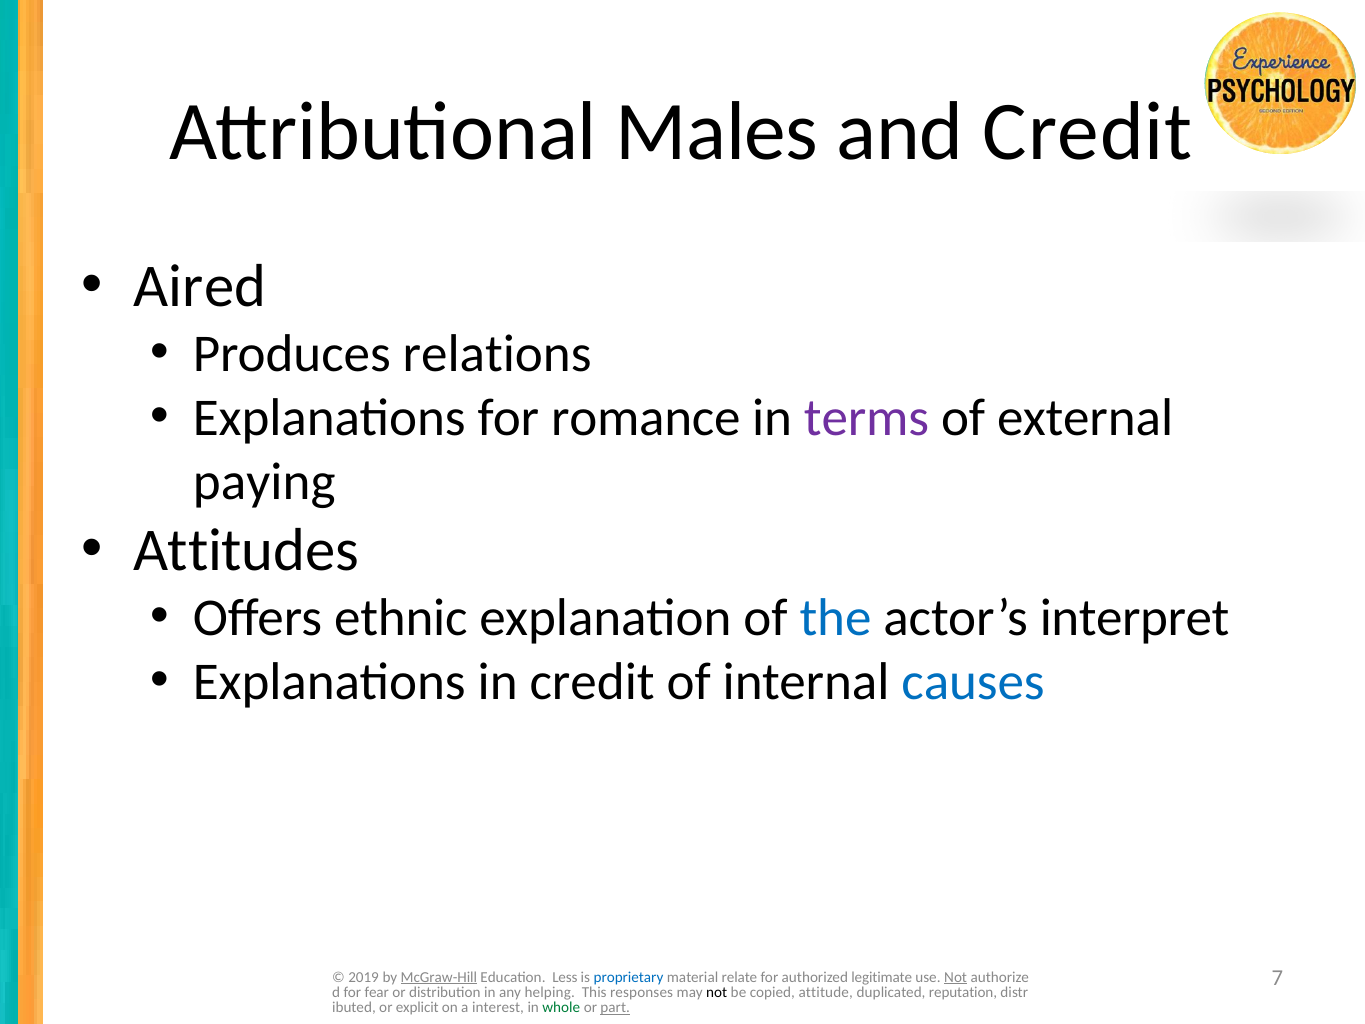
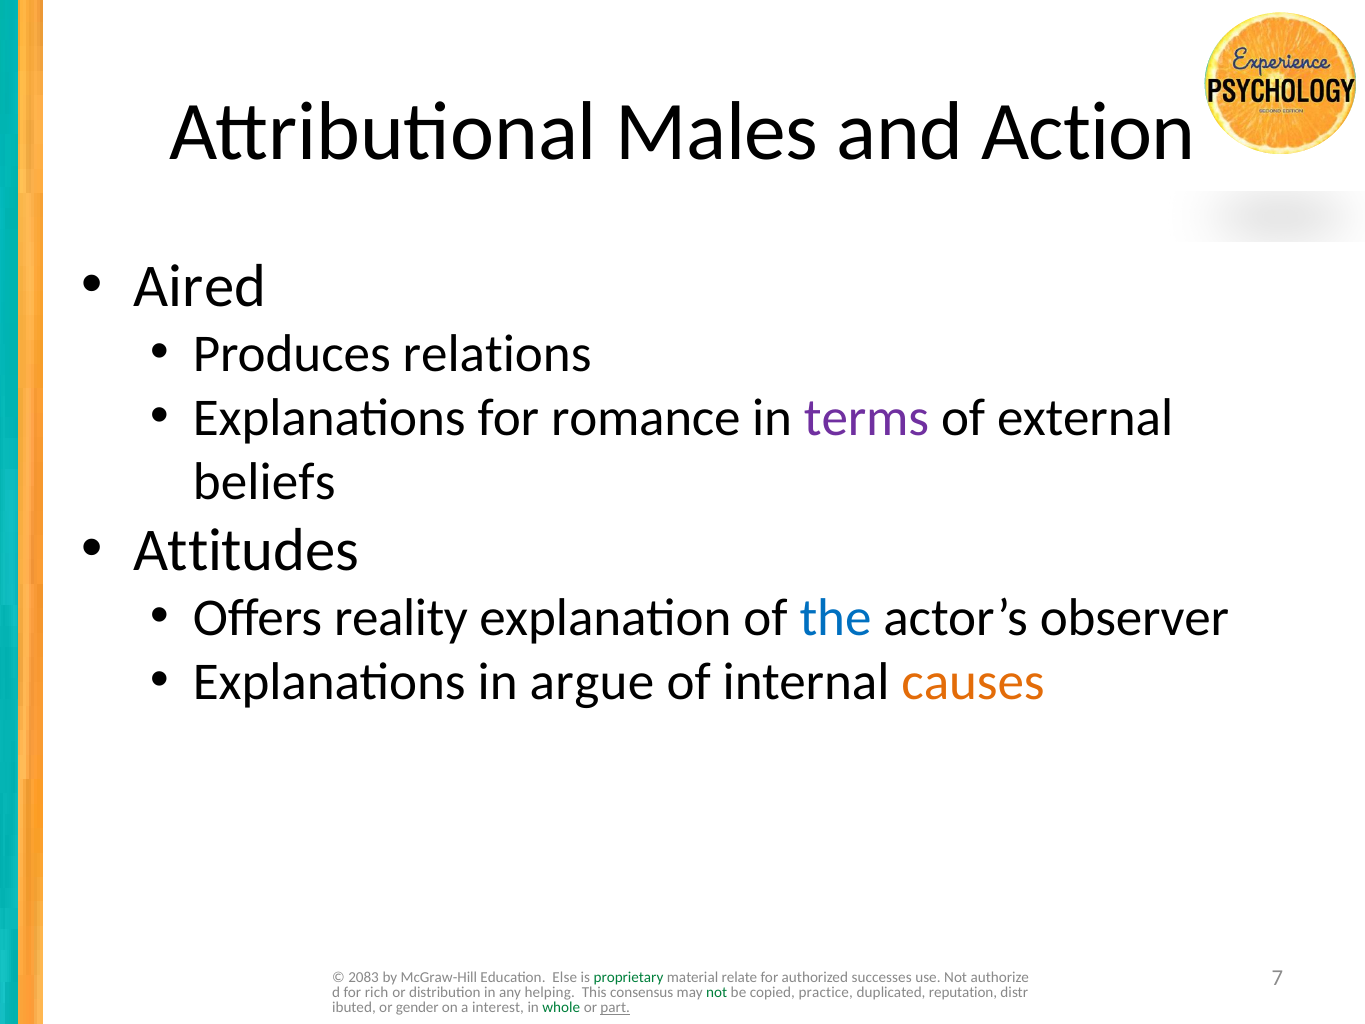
and Credit: Credit -> Action (1089, 132)
paying: paying -> beliefs (264, 482)
ethnic: ethnic -> reality (401, 618)
interpret: interpret -> observer (1134, 618)
in credit: credit -> argue (592, 682)
causes colour: blue -> orange (973, 682)
2019: 2019 -> 2083 (364, 977)
McGraw-Hill underline: present -> none (439, 977)
Less: Less -> Else (565, 977)
proprietary colour: blue -> green (628, 977)
legitimate: legitimate -> successes (882, 977)
Not underline: present -> none (956, 977)
fear: fear -> rich (377, 992)
responses: responses -> consensus (642, 992)
not colour: black -> green (717, 992)
attitude: attitude -> practice (826, 992)
explicit: explicit -> gender (417, 1007)
